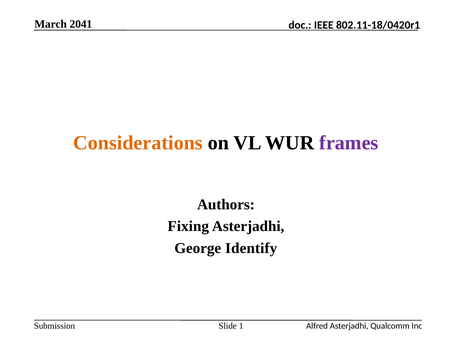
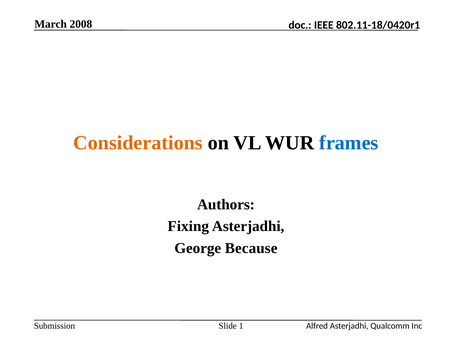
2041: 2041 -> 2008 (81, 24)
frames colour: purple -> blue (349, 143)
Identify: Identify -> Because (251, 248)
